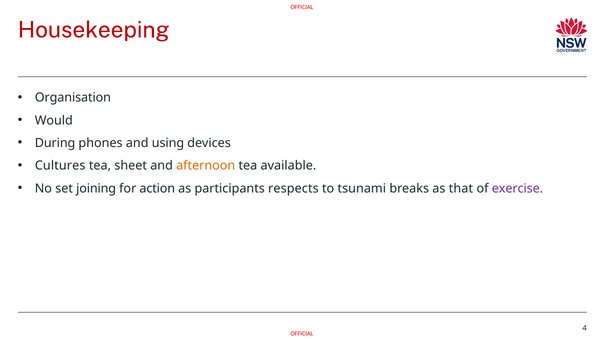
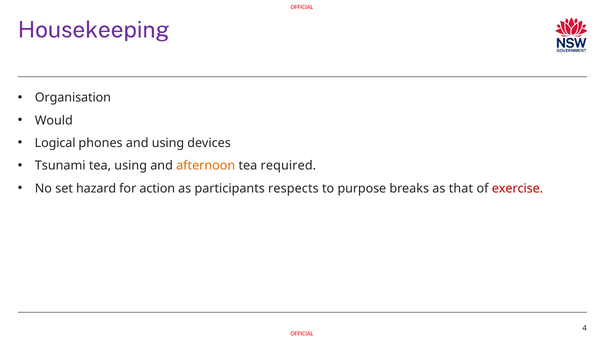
Housekeeping colour: red -> purple (94, 30)
During: During -> Logical (55, 143)
Cultures: Cultures -> Tsunami (60, 166)
tea sheet: sheet -> using (131, 166)
available: available -> required (288, 166)
joining: joining -> hazard (96, 188)
tsunami: tsunami -> purpose (362, 188)
exercise colour: purple -> red (517, 188)
